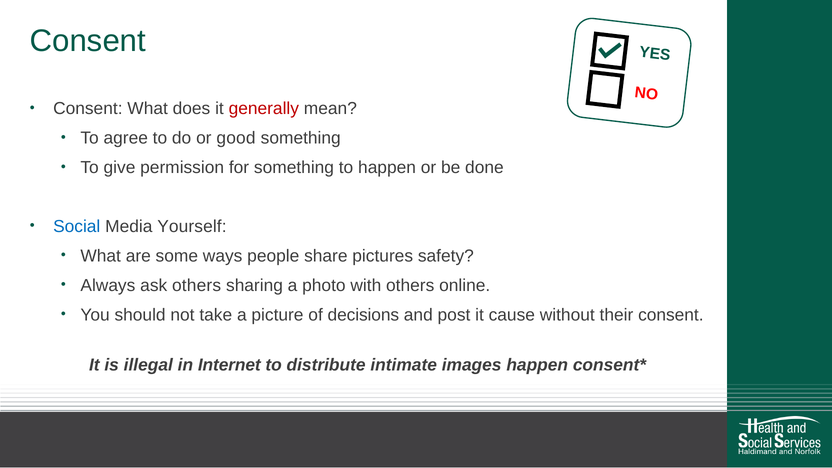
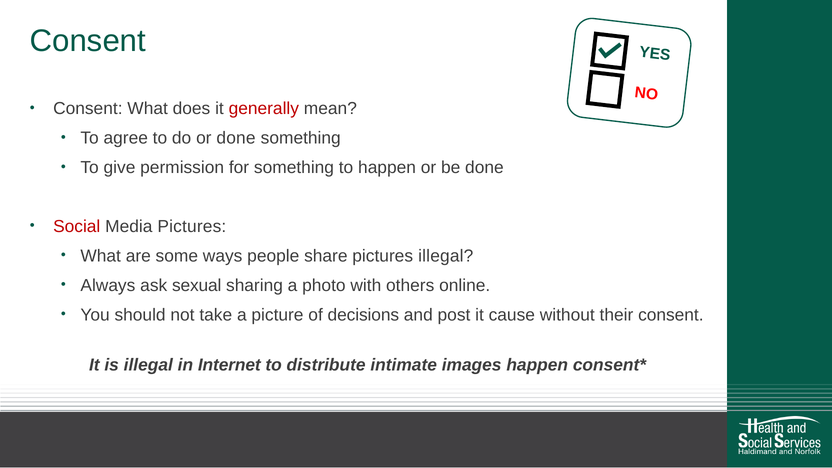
or good: good -> done (236, 138)
Social colour: blue -> red (77, 226)
Media Yourself: Yourself -> Pictures (192, 226)
pictures safety: safety -> illegal (446, 256)
ask others: others -> sexual (197, 285)
